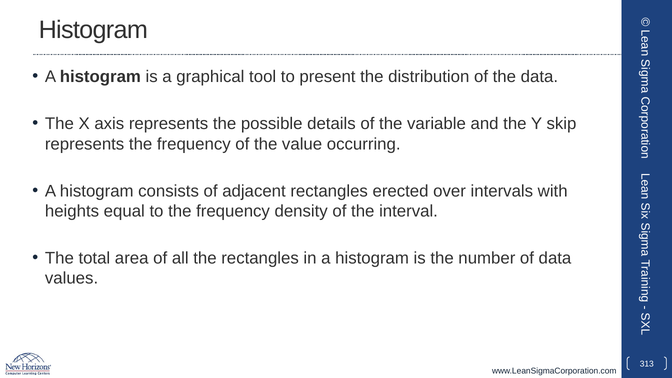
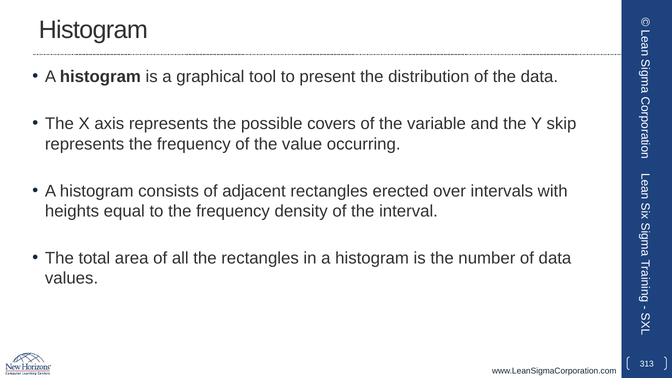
details: details -> covers (332, 124)
